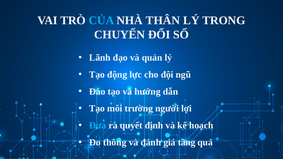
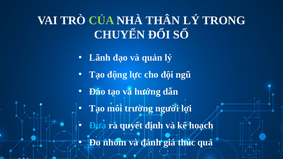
CỦA colour: light blue -> light green (101, 21)
thông: thông -> nhóm (115, 143)
tầng: tầng -> thúc (187, 143)
